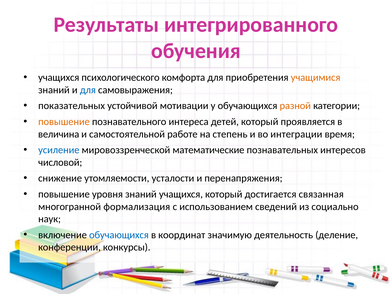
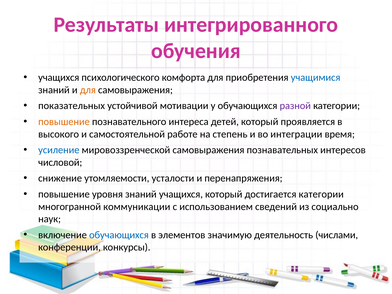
учащимися colour: orange -> blue (316, 77)
для colour: blue -> orange (88, 90)
разной colour: orange -> purple (295, 106)
величина: величина -> высокого (59, 134)
мировоззренческой математические: математические -> самовыражения (208, 150)
достигается связанная: связанная -> категории (321, 194)
формализация: формализация -> коммуникации (137, 207)
координат: координат -> элементов (182, 235)
деление: деление -> числами (337, 235)
